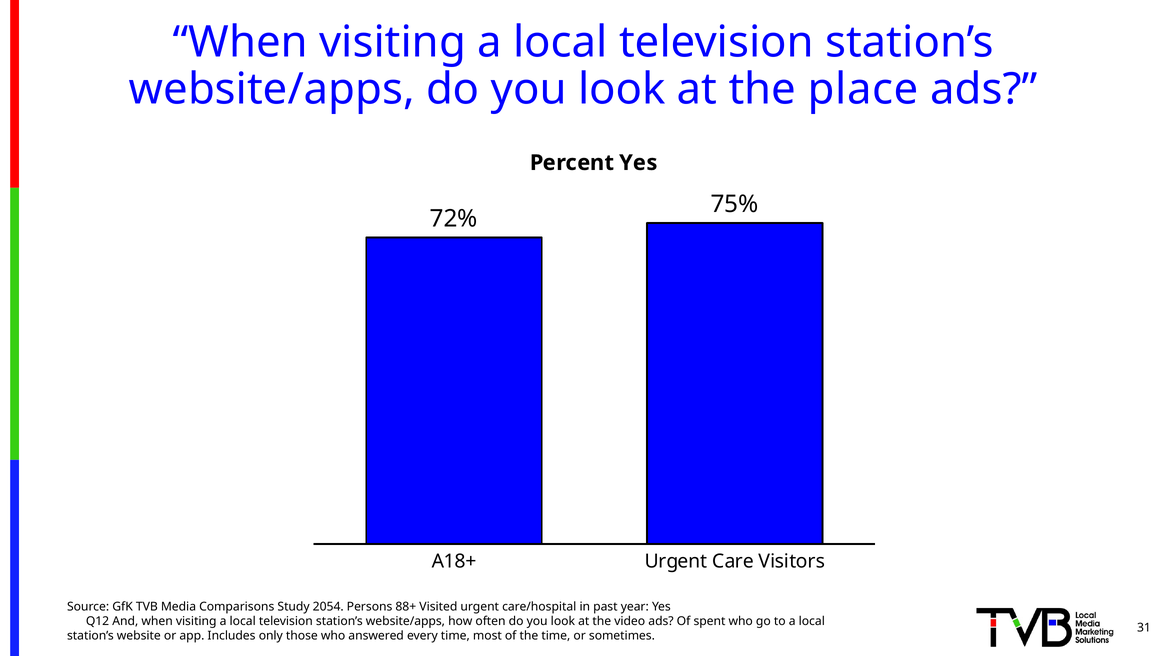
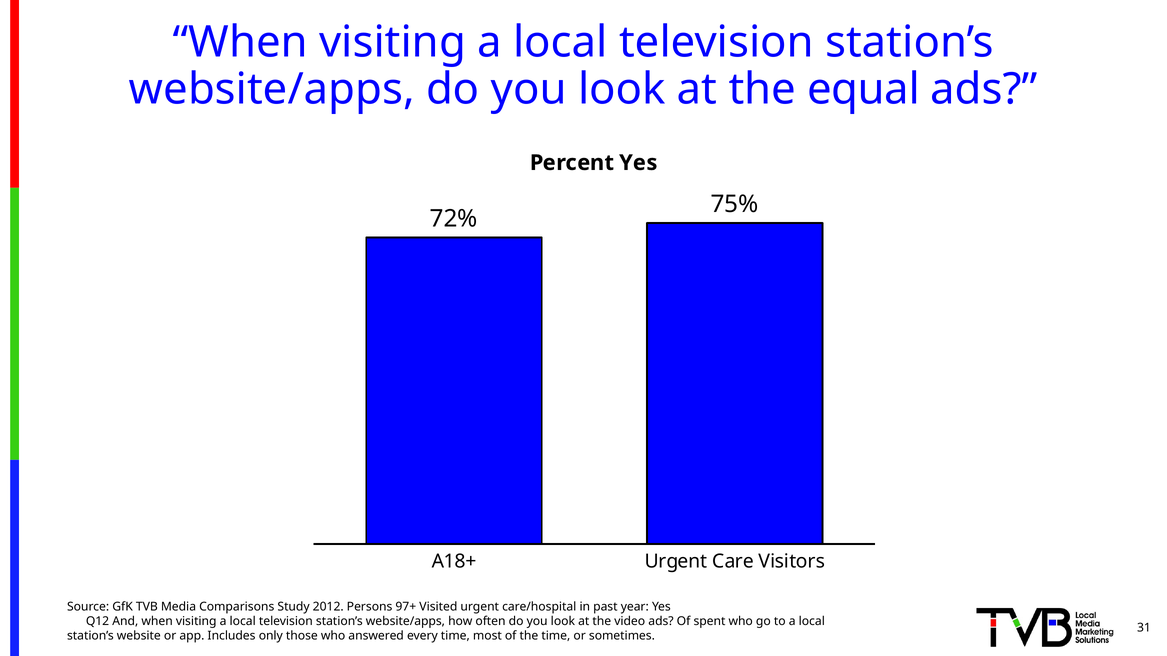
place: place -> equal (864, 90)
2054: 2054 -> 2012 (328, 607)
88+: 88+ -> 97+ (406, 607)
